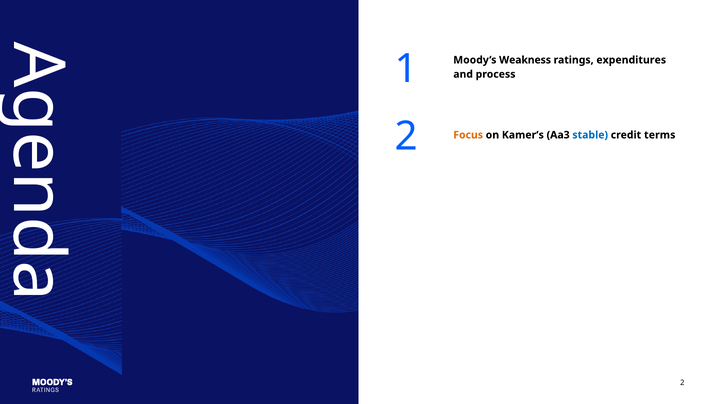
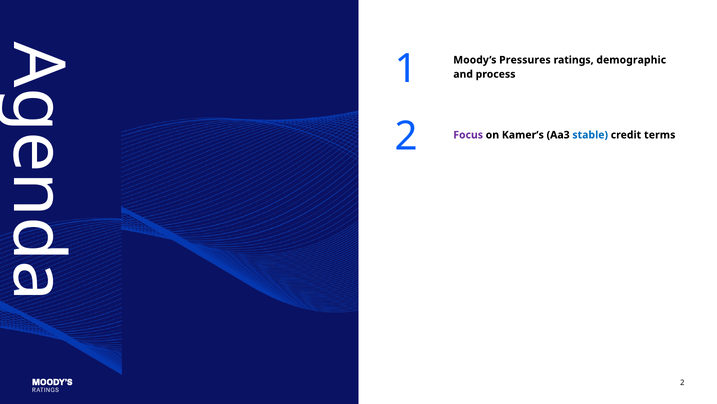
Weakness: Weakness -> Pressures (525, 60)
expenditures: expenditures -> demographic (631, 60)
Focus colour: orange -> purple (468, 135)
